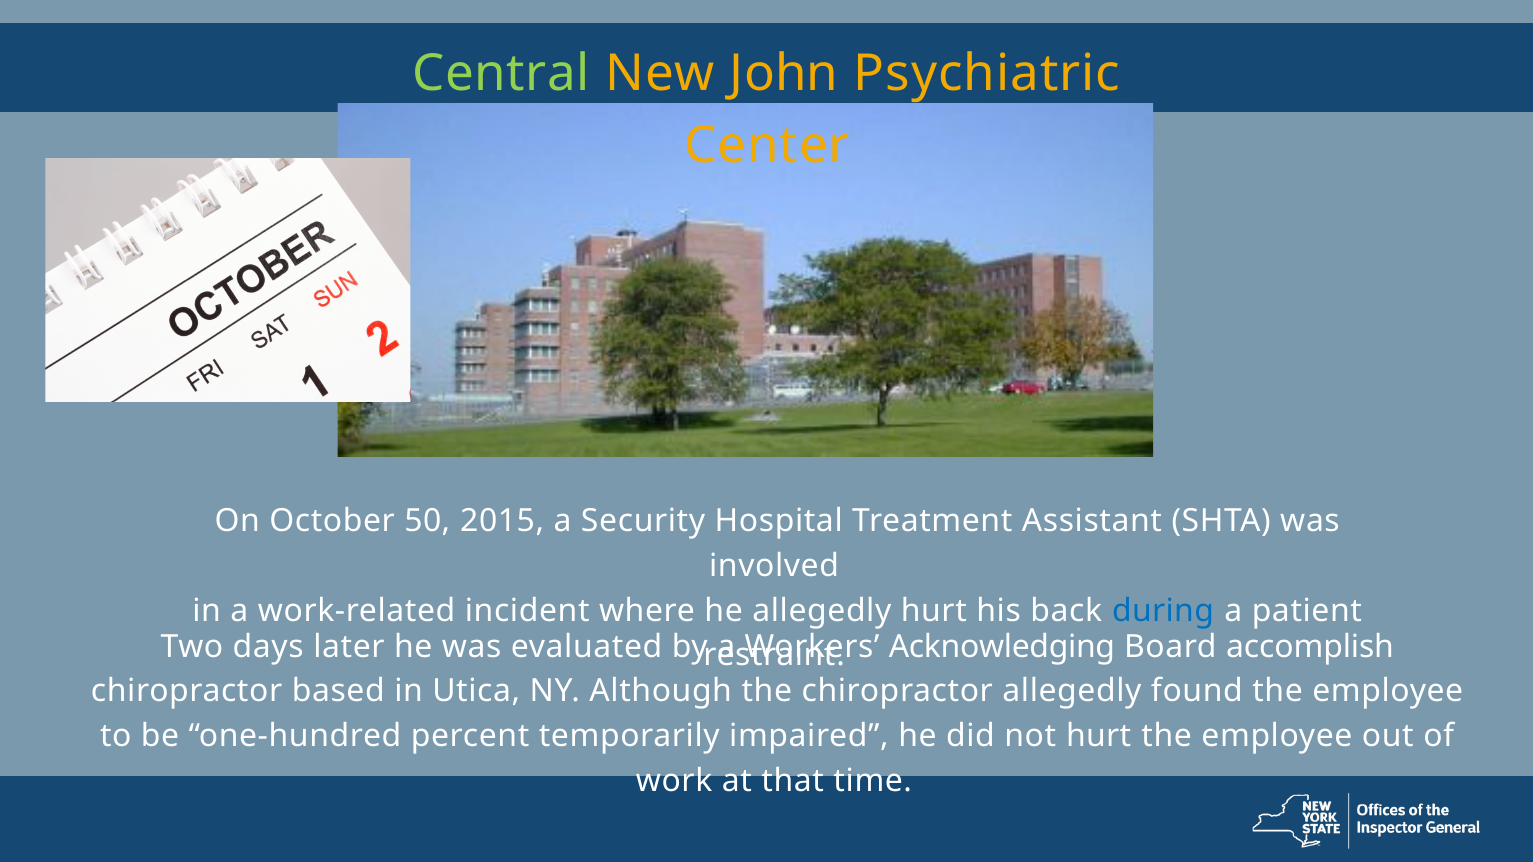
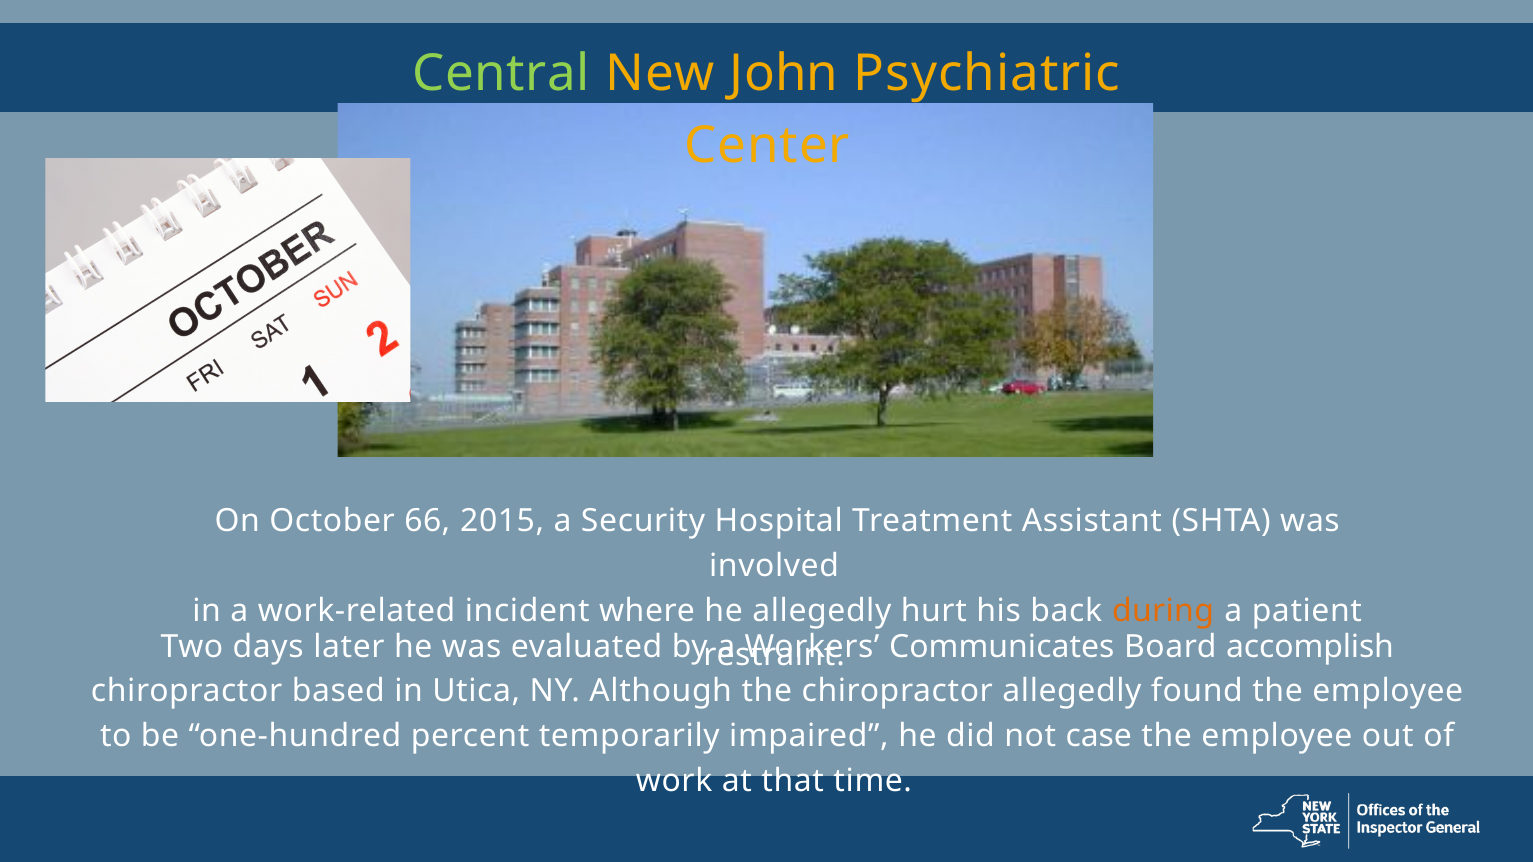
50: 50 -> 66 (427, 521)
during colour: blue -> orange (1163, 611)
Acknowledging: Acknowledging -> Communicates (1002, 647)
not hurt: hurt -> case (1099, 736)
